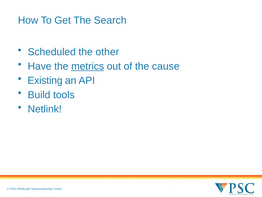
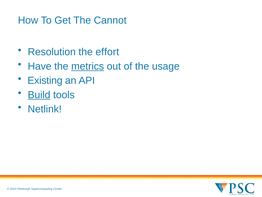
Search: Search -> Cannot (110, 20)
Scheduled: Scheduled -> Resolution (52, 52)
other: other -> effort (107, 52)
cause: cause -> usage (166, 66)
Build underline: none -> present (39, 95)
